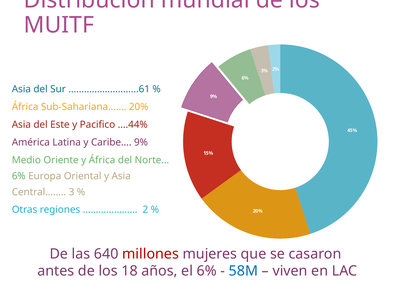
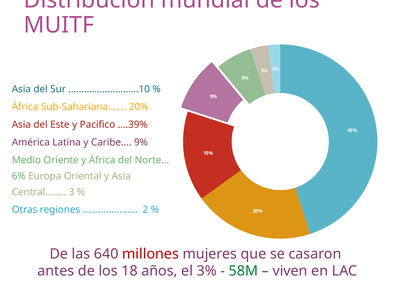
………………………61: ………………………61 -> ………………………10 (109, 89)
….44%: ….44% -> ….39% (133, 125)
el 6%: 6% -> 3% (207, 271)
58M colour: blue -> green (243, 271)
